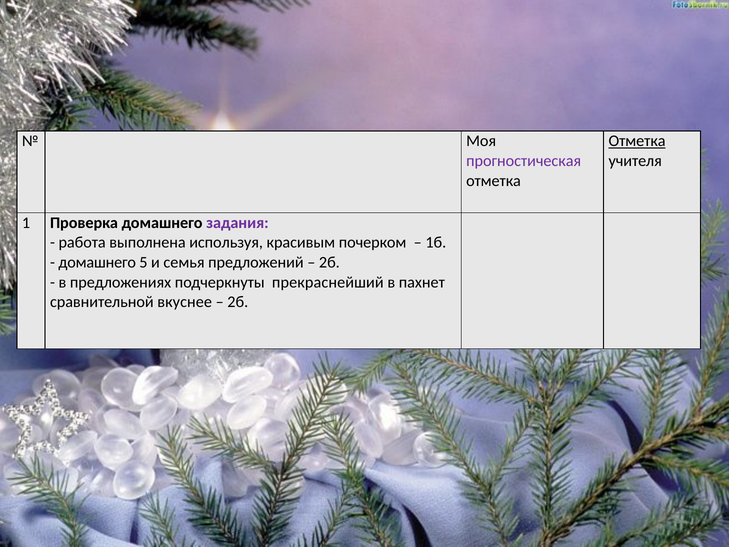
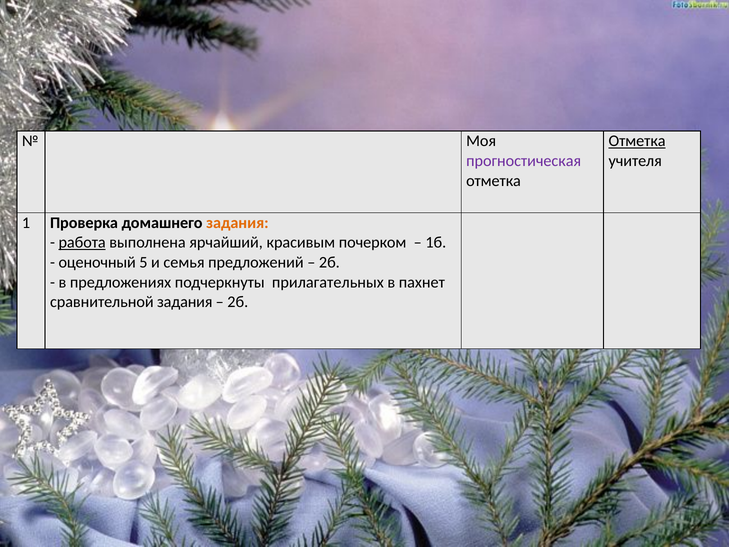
задания colour: purple -> orange (237, 223)
работа underline: none -> present (82, 243)
используя: используя -> ярчайший (226, 243)
домашнего: домашнего -> оценочный (97, 262)
прекраснейший: прекраснейший -> прилагательных (328, 282)
сравнительной вкуснее: вкуснее -> задания (185, 302)
